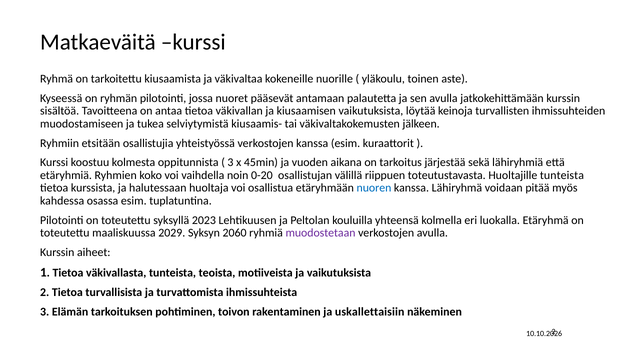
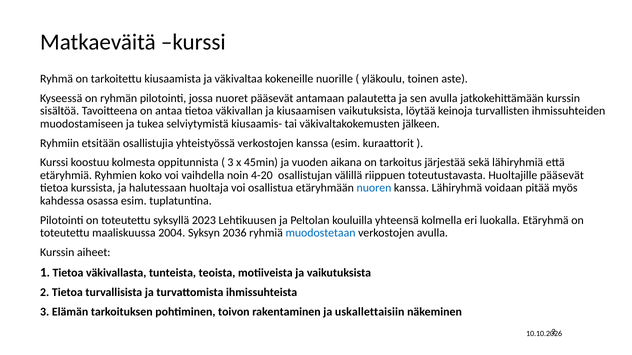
0-20: 0-20 -> 4-20 (262, 175)
Huoltajille tunteista: tunteista -> pääsevät (562, 175)
2029: 2029 -> 2004 (172, 233)
2060: 2060 -> 2036 (235, 233)
muodostetaan colour: purple -> blue (321, 233)
